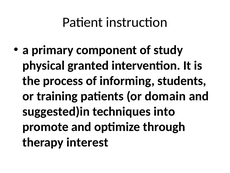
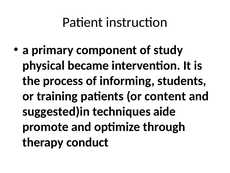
granted: granted -> became (88, 65)
domain: domain -> content (165, 96)
into: into -> aide (164, 111)
interest: interest -> conduct (87, 142)
